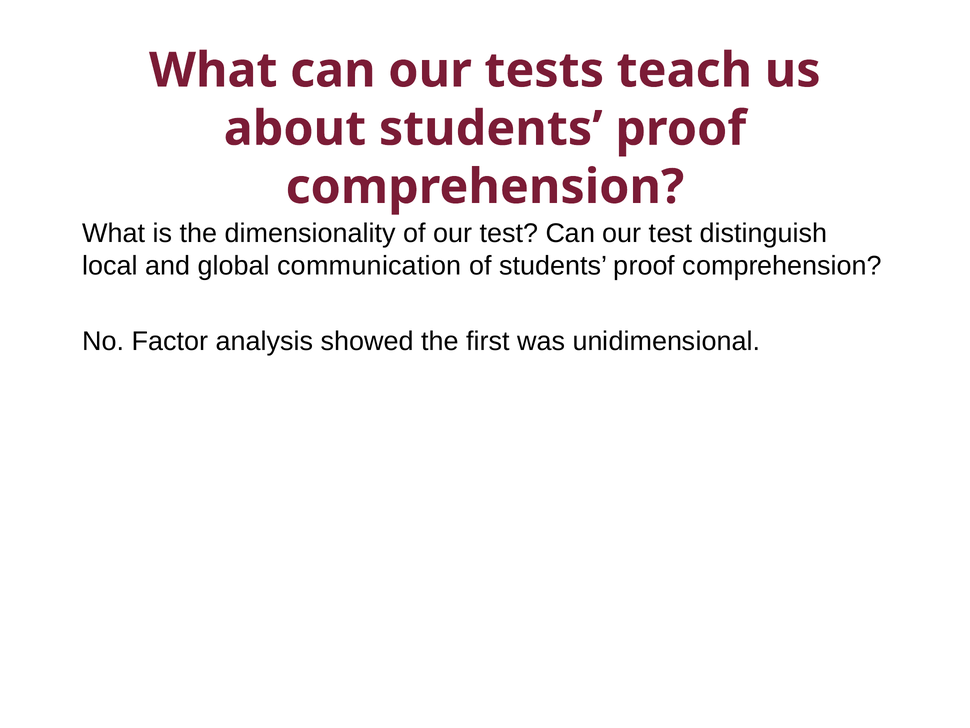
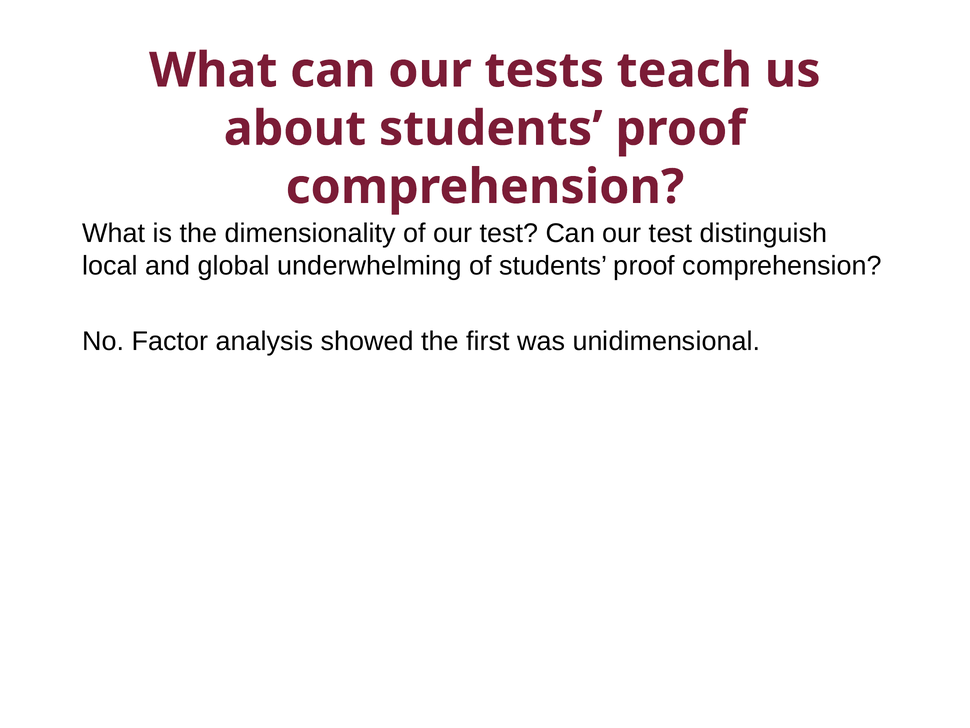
communication: communication -> underwhelming (369, 265)
